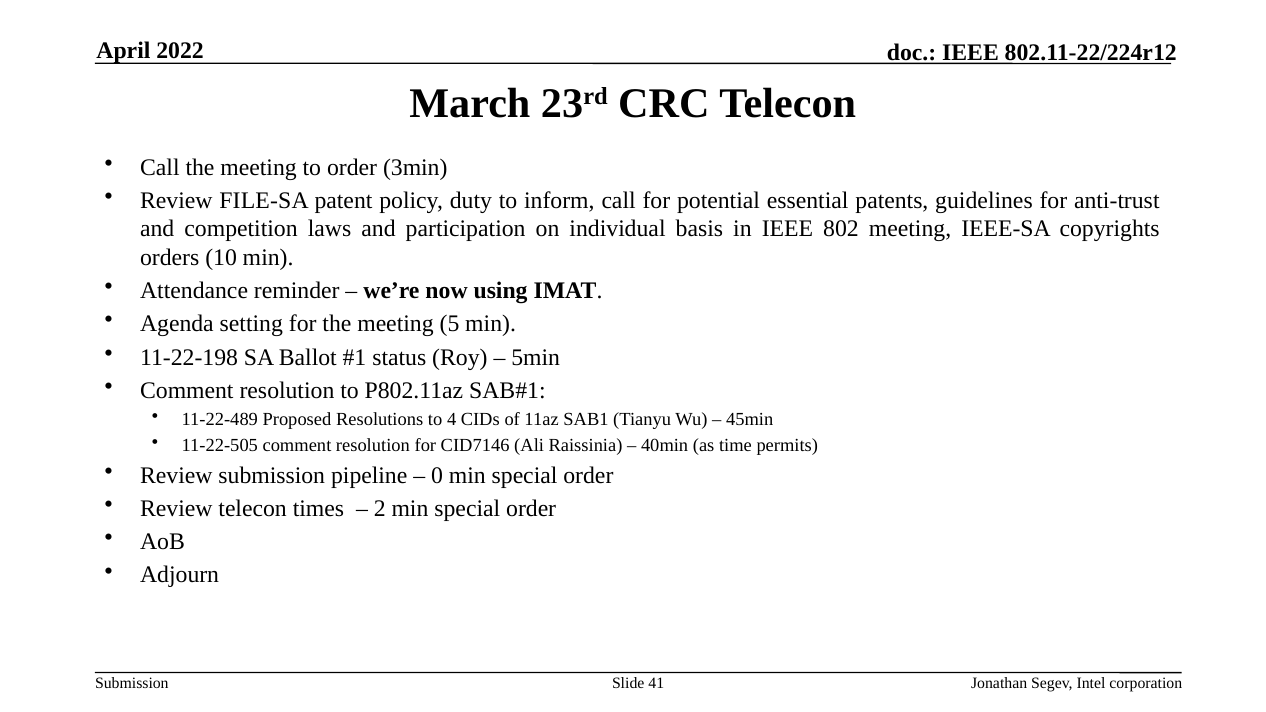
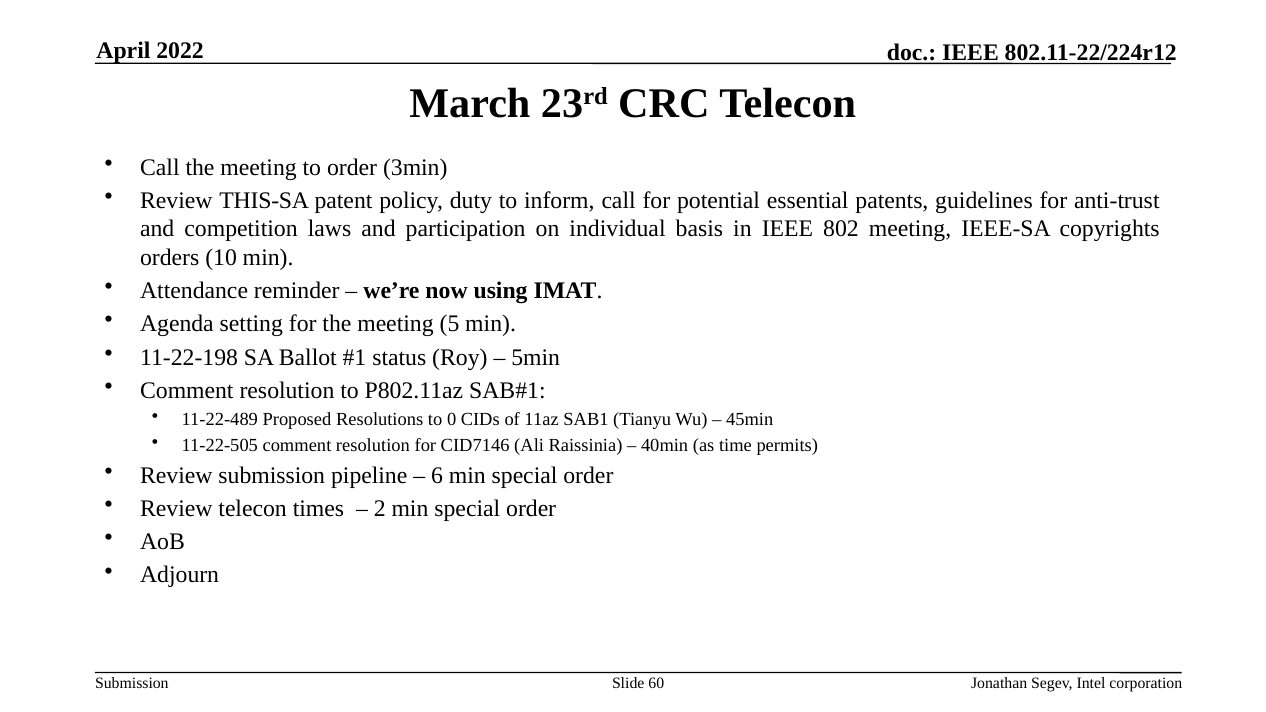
FILE-SA: FILE-SA -> THIS-SA (264, 201)
4: 4 -> 0 (452, 419)
0: 0 -> 6 (437, 475)
41: 41 -> 60 (656, 683)
